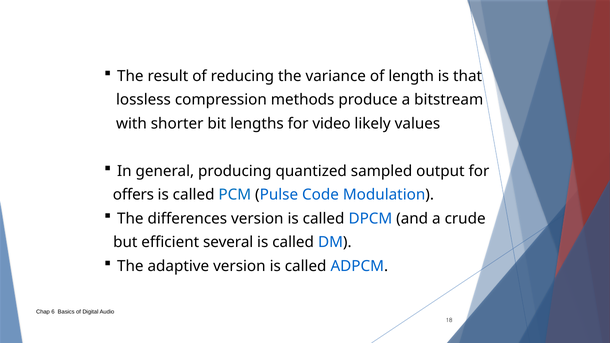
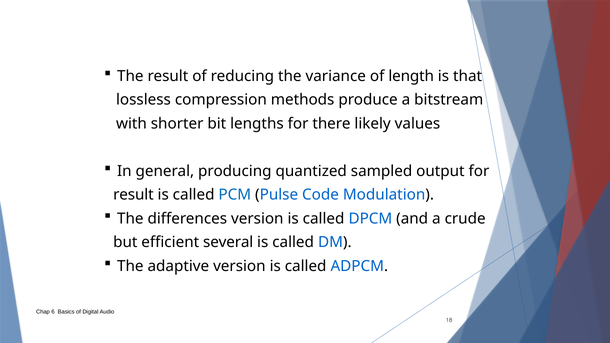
video: video -> there (332, 124)
offers: offers -> result (133, 195)
